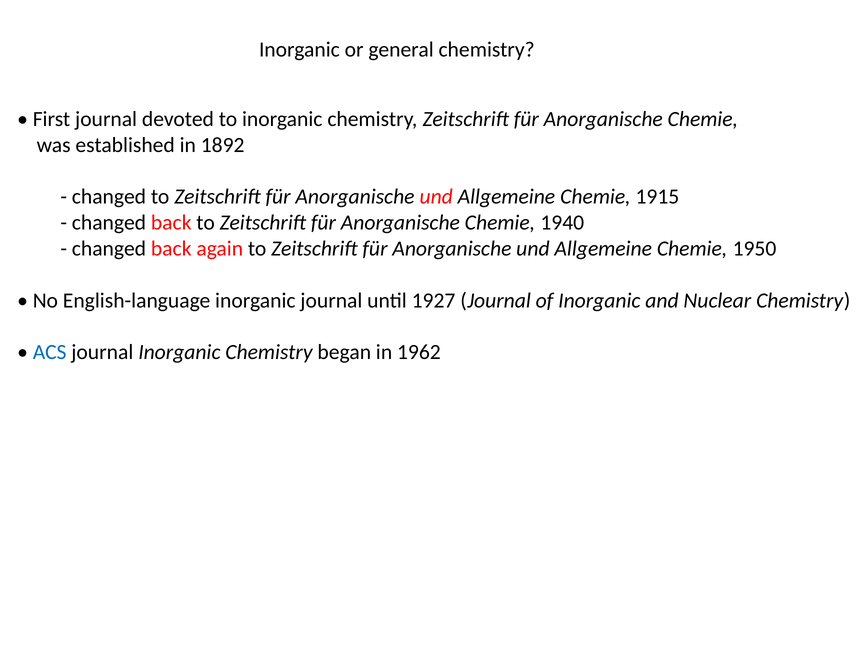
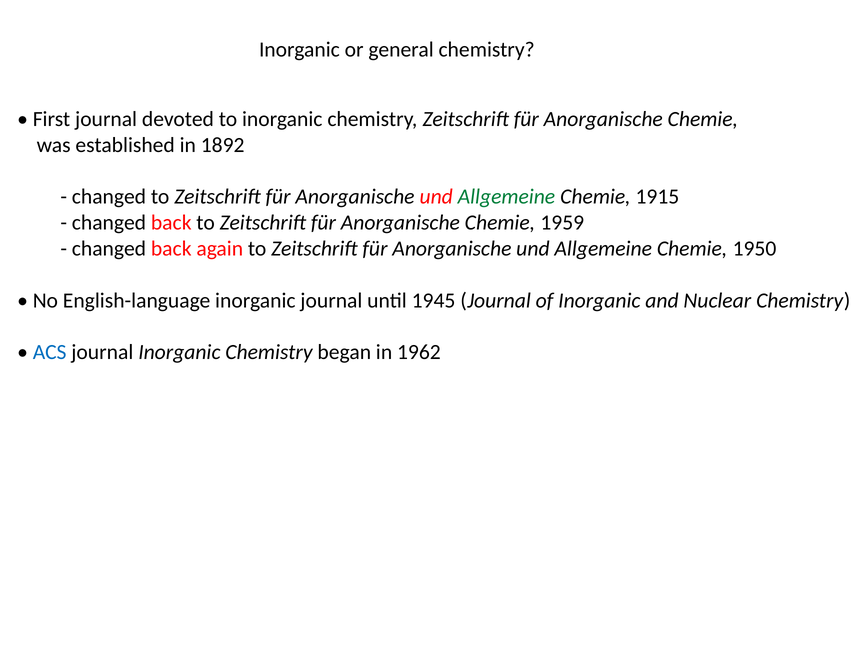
Allgemeine colour: black -> green (506, 197)
1940: 1940 -> 1959 (562, 223)
1927: 1927 -> 1945 (434, 300)
